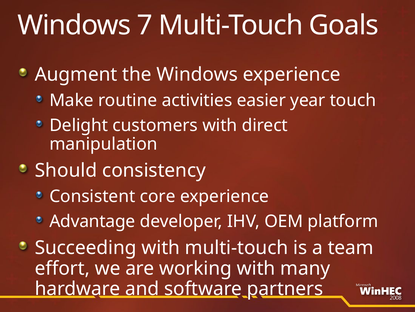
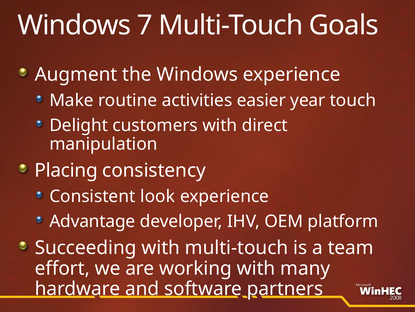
Should: Should -> Placing (66, 170)
core: core -> look (158, 196)
